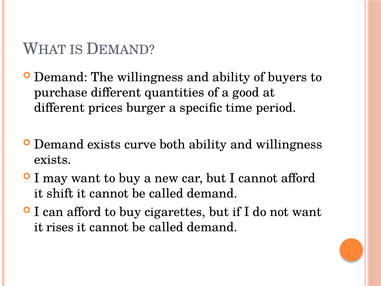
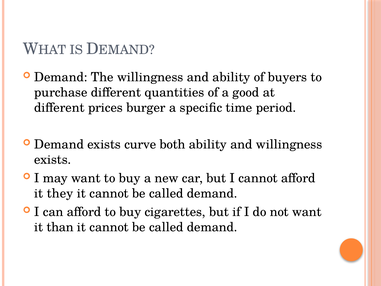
shift: shift -> they (60, 193)
rises: rises -> than (60, 227)
